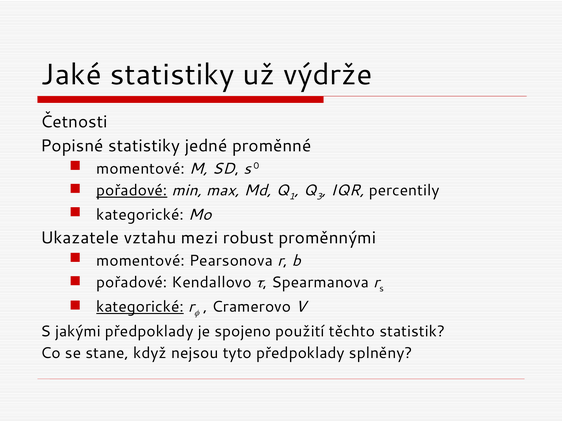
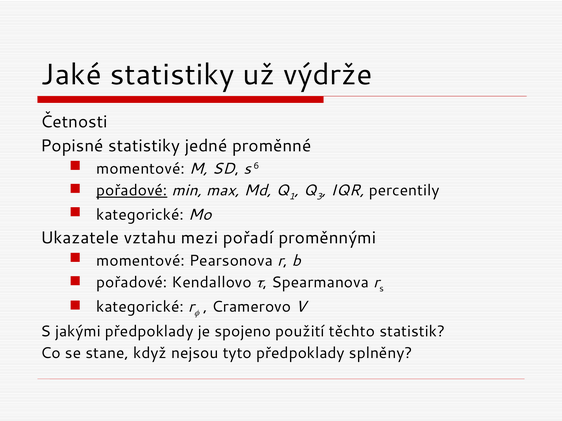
0: 0 -> 6 (256, 166)
robust: robust -> pořadí (248, 238)
kategorické underline: present -> none (140, 307)
